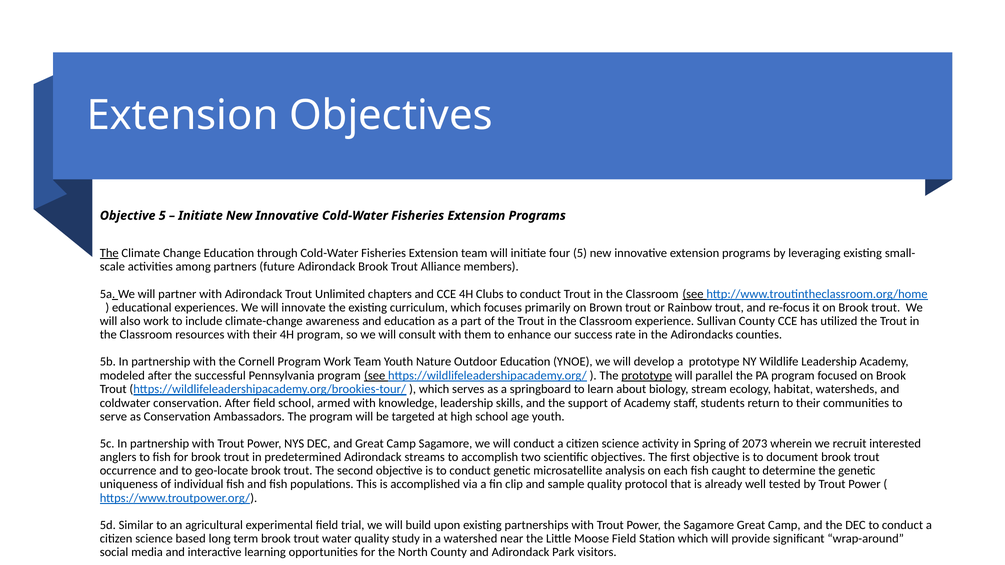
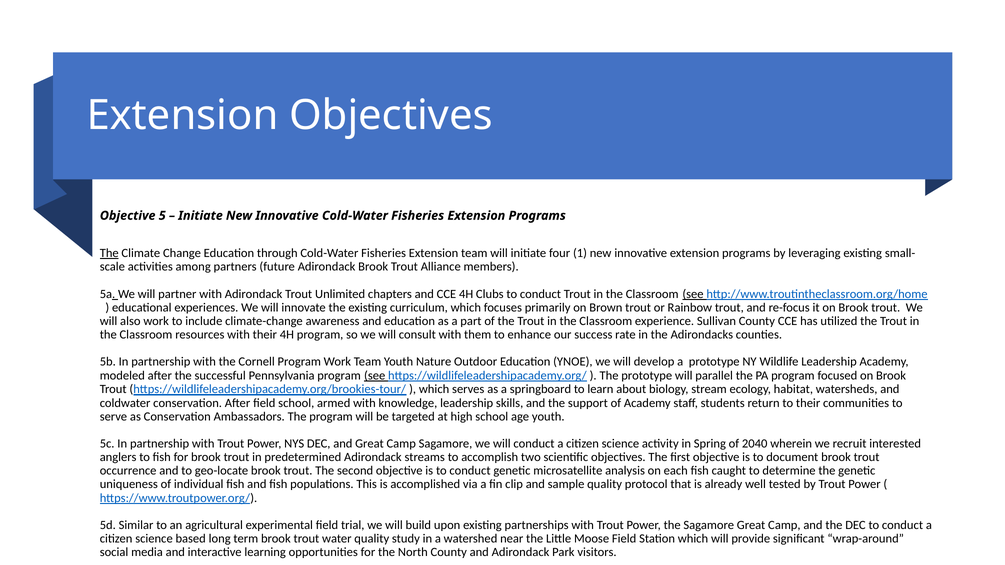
four 5: 5 -> 1 (580, 253)
prototype underline: present -> none (647, 376)
2073: 2073 -> 2040 (755, 444)
